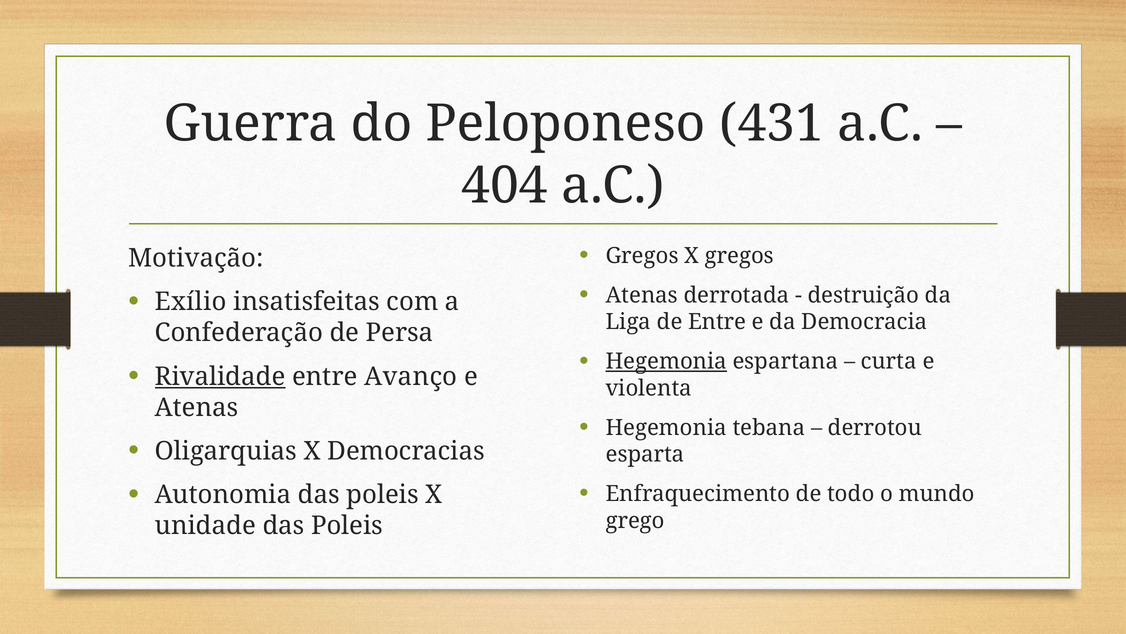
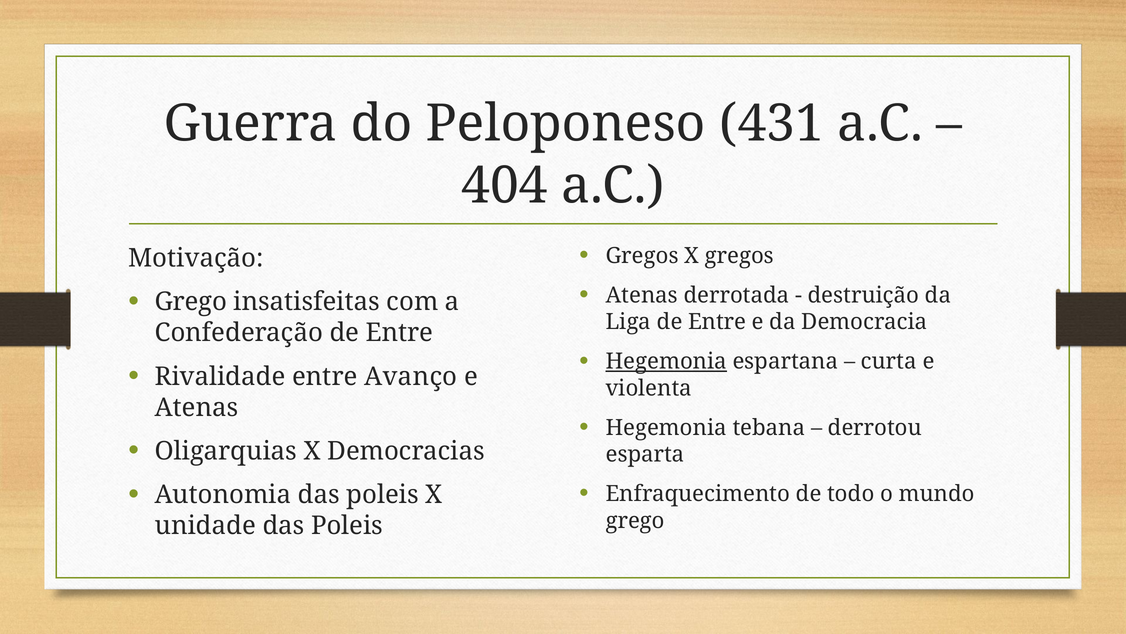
Exílio: Exílio -> Grego (191, 302)
Confederação de Persa: Persa -> Entre (400, 333)
Rivalidade underline: present -> none (220, 376)
